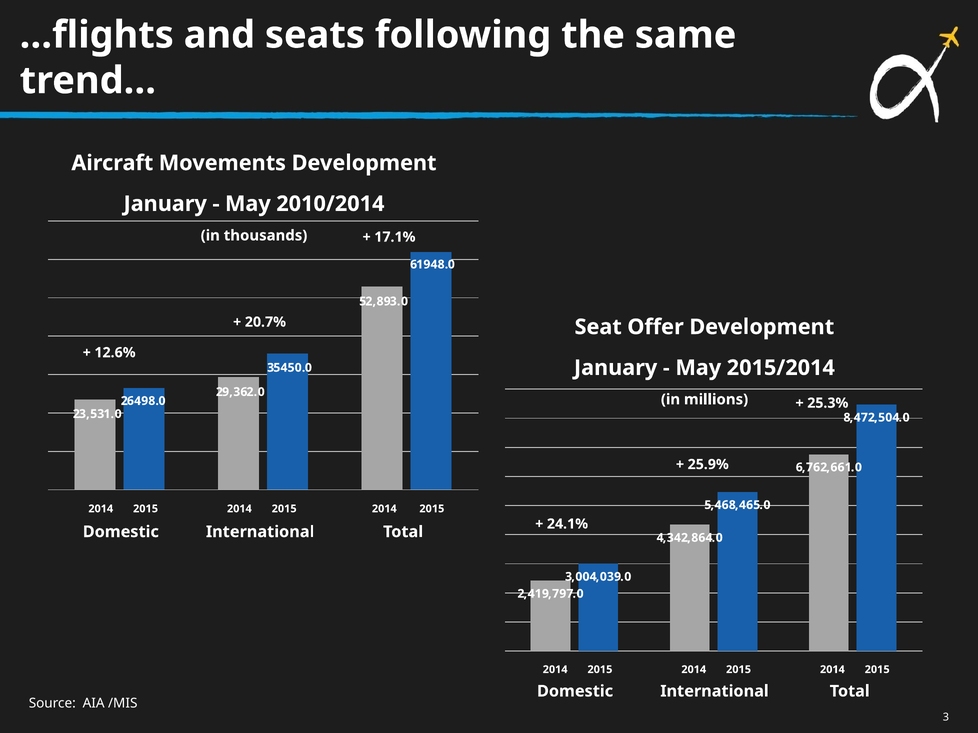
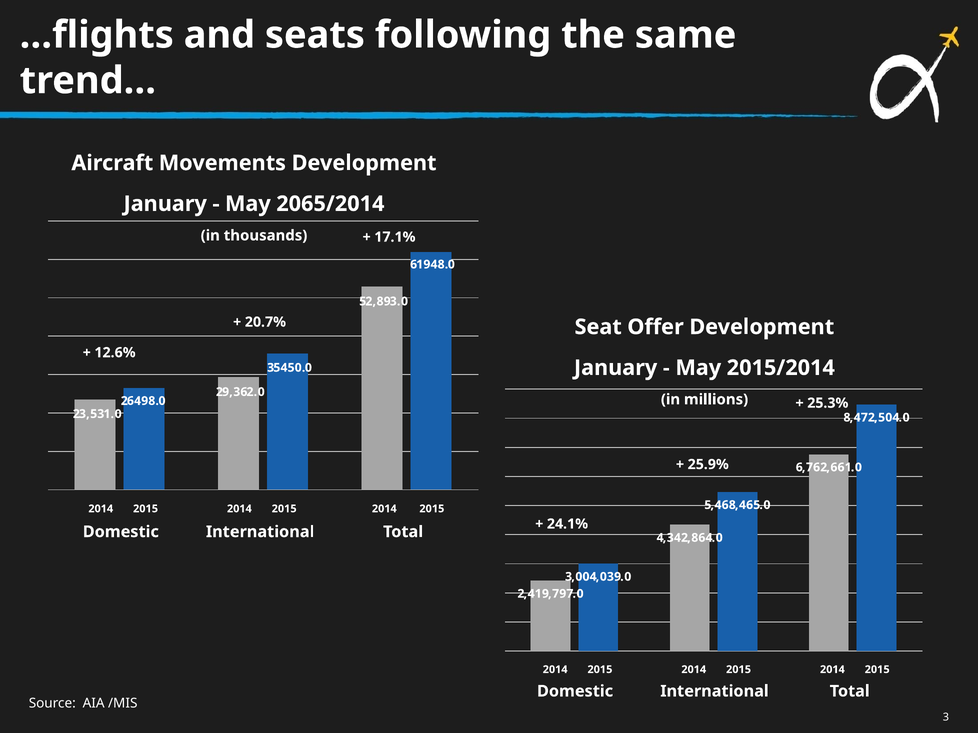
2010/2014: 2010/2014 -> 2065/2014 (330, 204)
